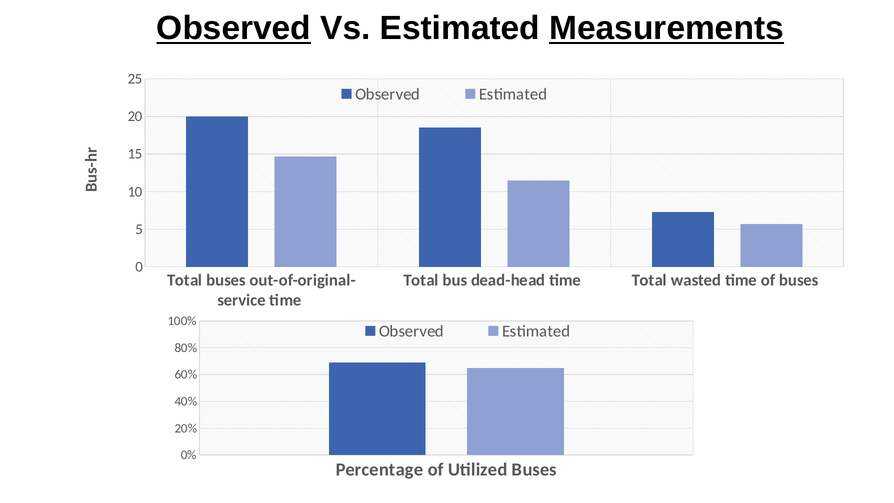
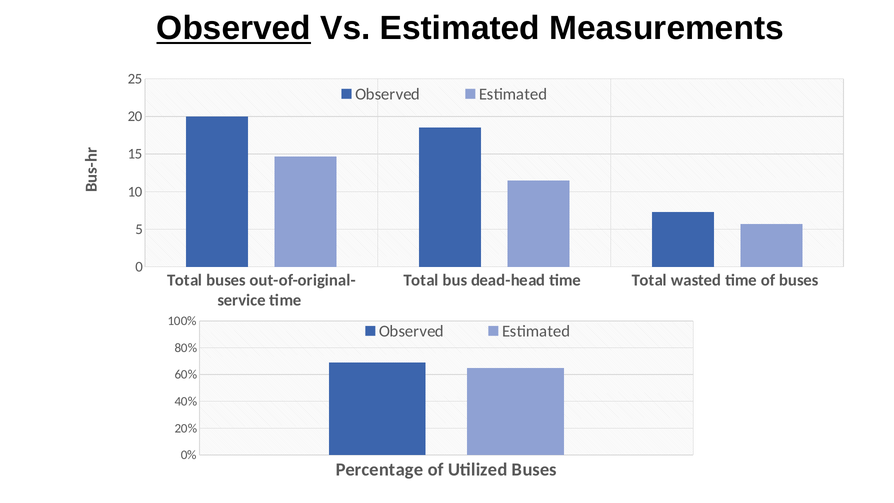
Measurements underline: present -> none (667, 28)
